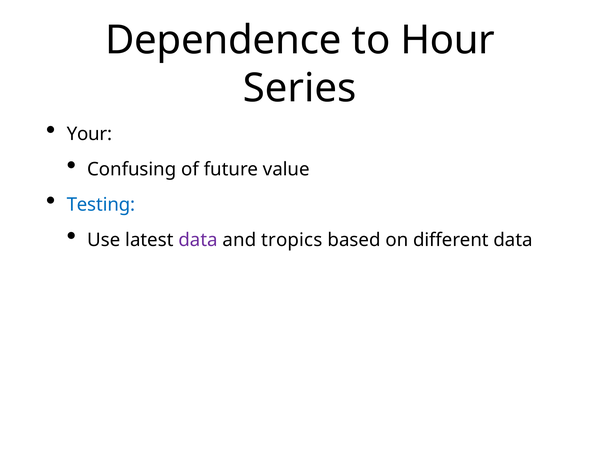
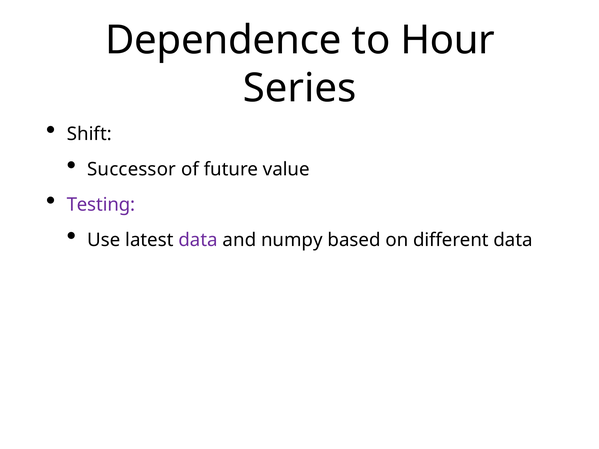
Your: Your -> Shift (89, 134)
Confusing: Confusing -> Successor (132, 170)
Testing colour: blue -> purple (101, 205)
tropics: tropics -> numpy (292, 240)
